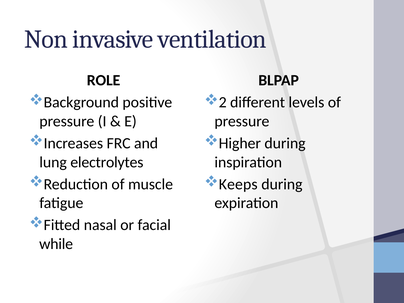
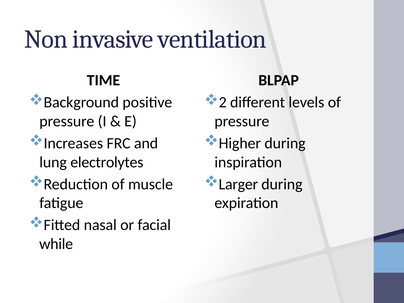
ROLE: ROLE -> TIME (104, 80)
Keeps: Keeps -> Larger (238, 184)
